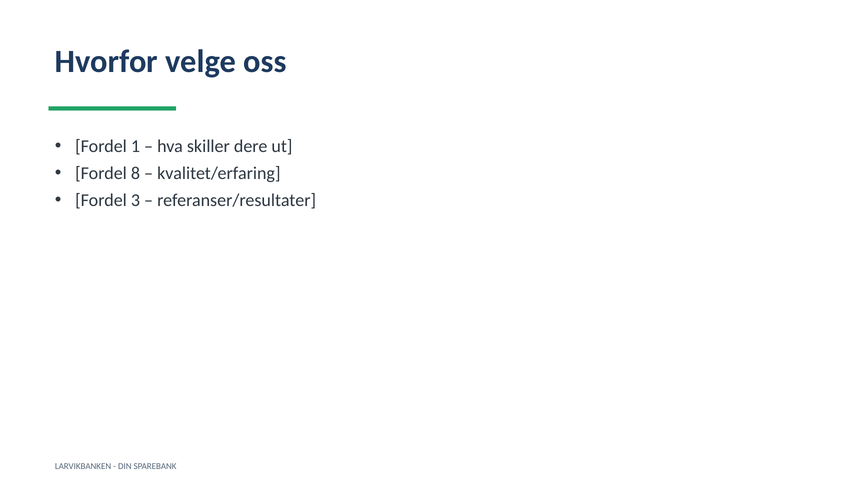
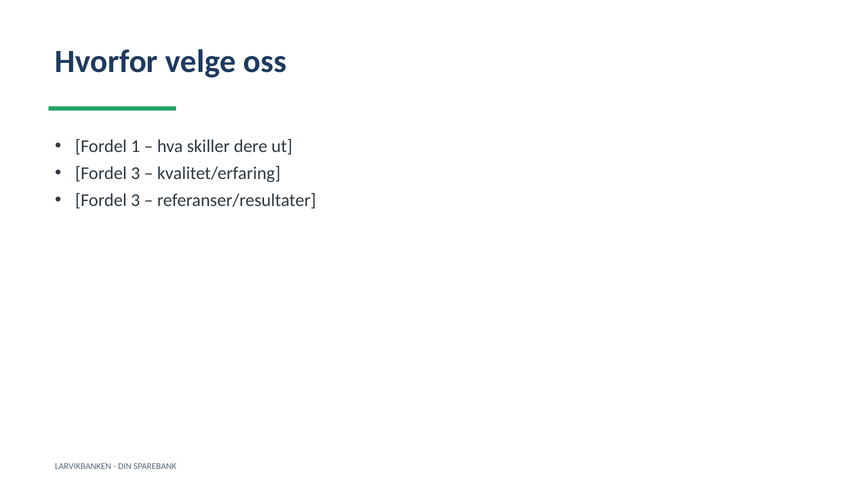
8: 8 -> 3 (135, 173)
